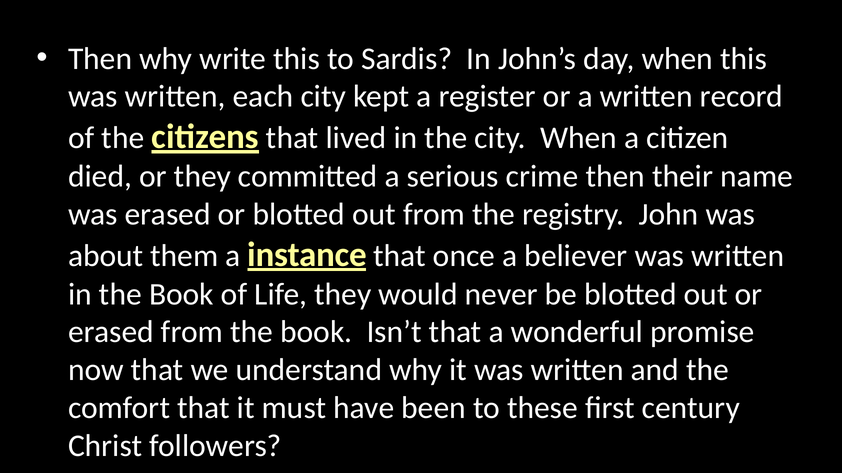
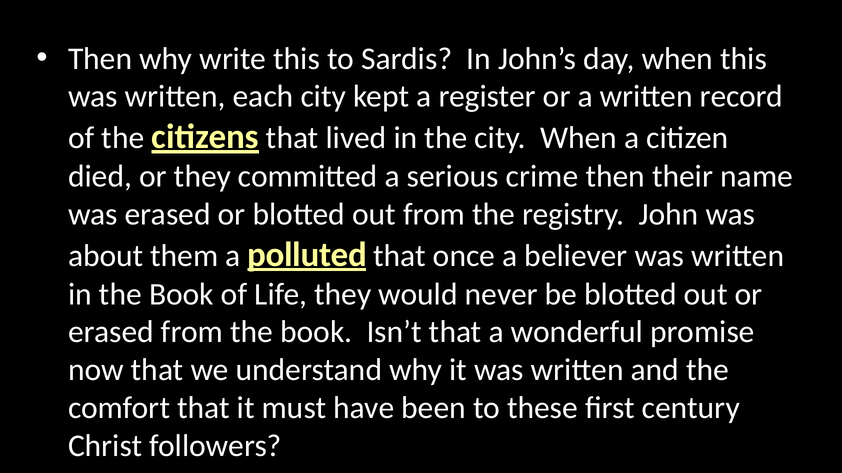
instance: instance -> polluted (307, 255)
